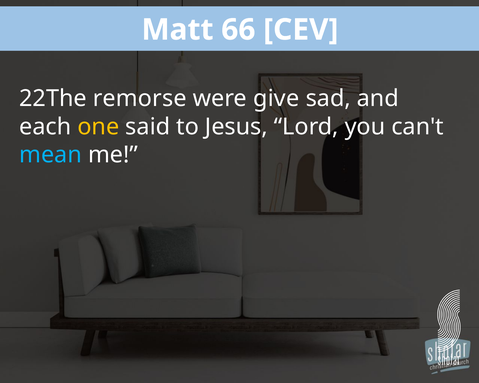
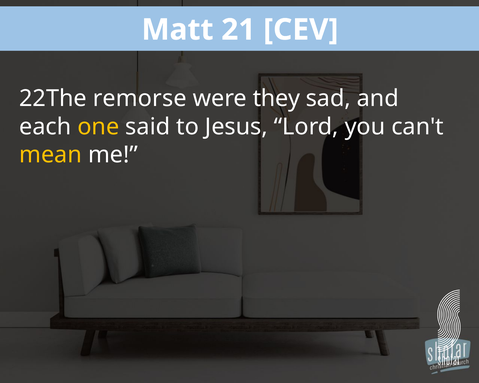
66: 66 -> 21 (238, 30)
give: give -> they (276, 98)
mean colour: light blue -> yellow (51, 155)
